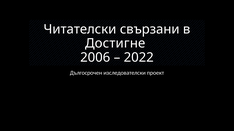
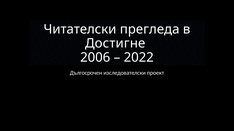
свързани: свързани -> прегледа (150, 29)
